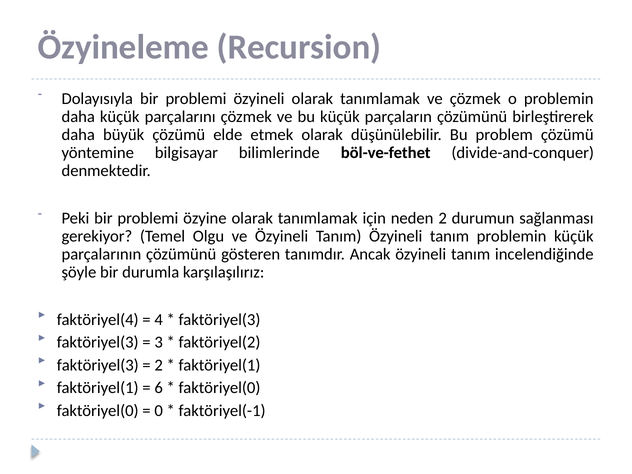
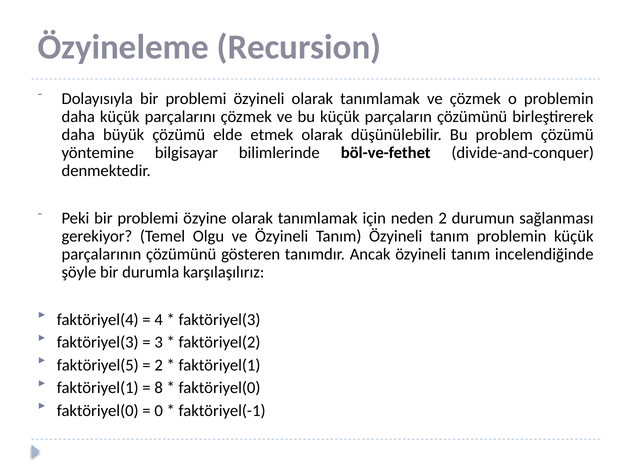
faktöriyel(3: faktöriyel(3 -> faktöriyel(5 (98, 365)
6: 6 -> 8 (159, 388)
